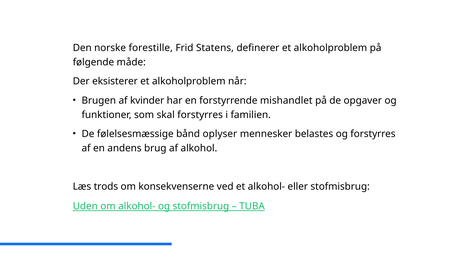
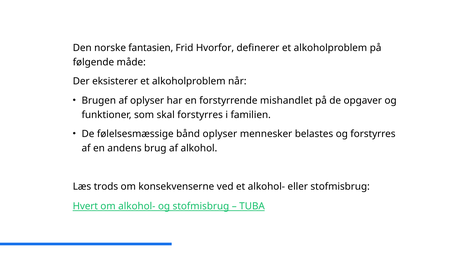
forestille: forestille -> fantasien (151, 48)
Statens: Statens -> Hvorfor (215, 48)
af kvinder: kvinder -> oplyser (147, 100)
Uden: Uden -> Hvert (85, 206)
